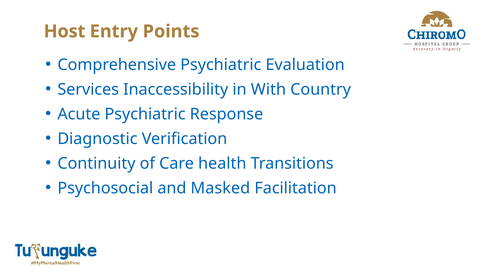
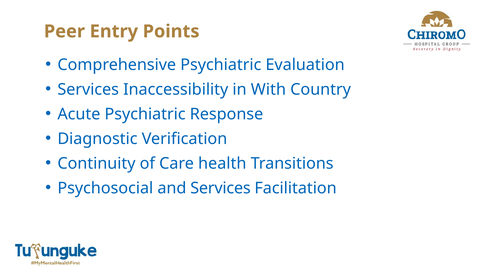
Host: Host -> Peer (64, 31)
and Masked: Masked -> Services (220, 188)
